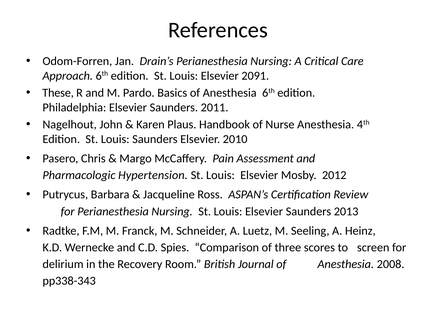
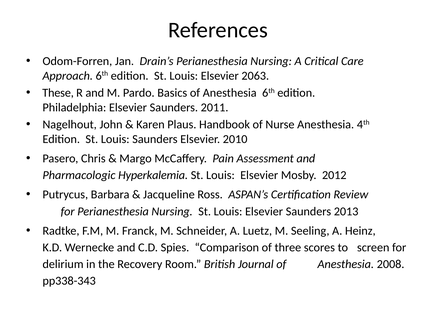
2091: 2091 -> 2063 (255, 76)
Hypertension: Hypertension -> Hyperkalemia (153, 175)
